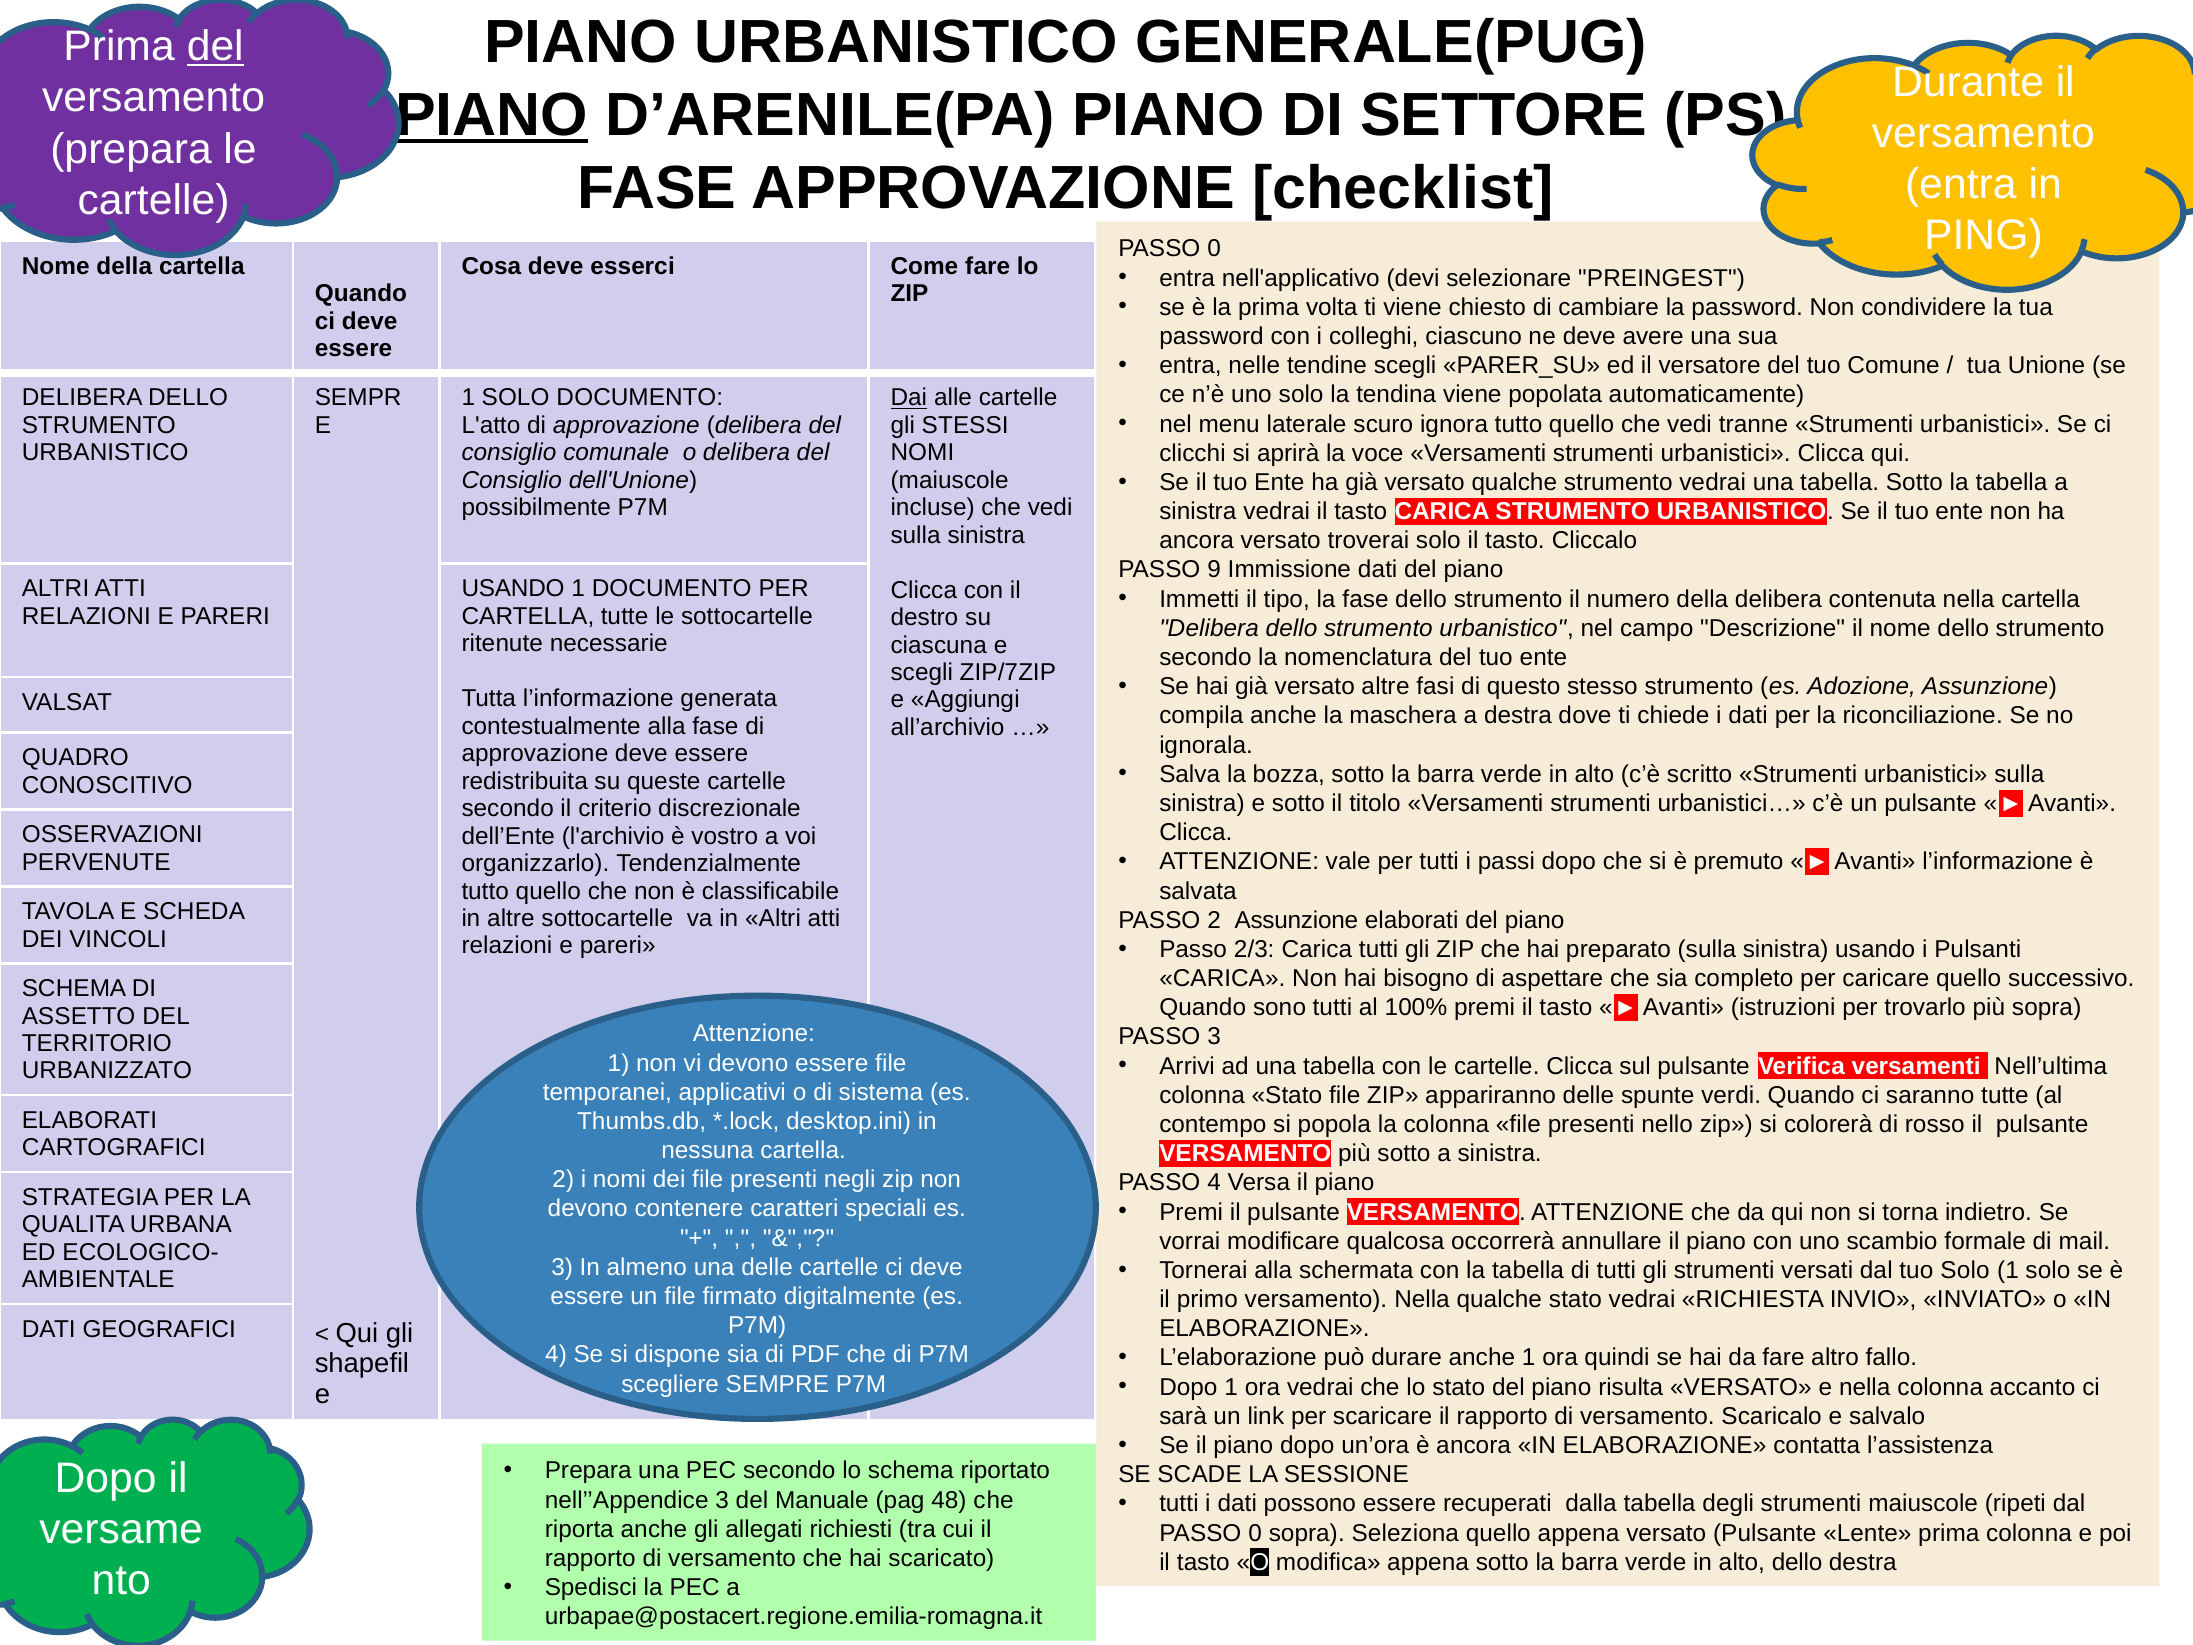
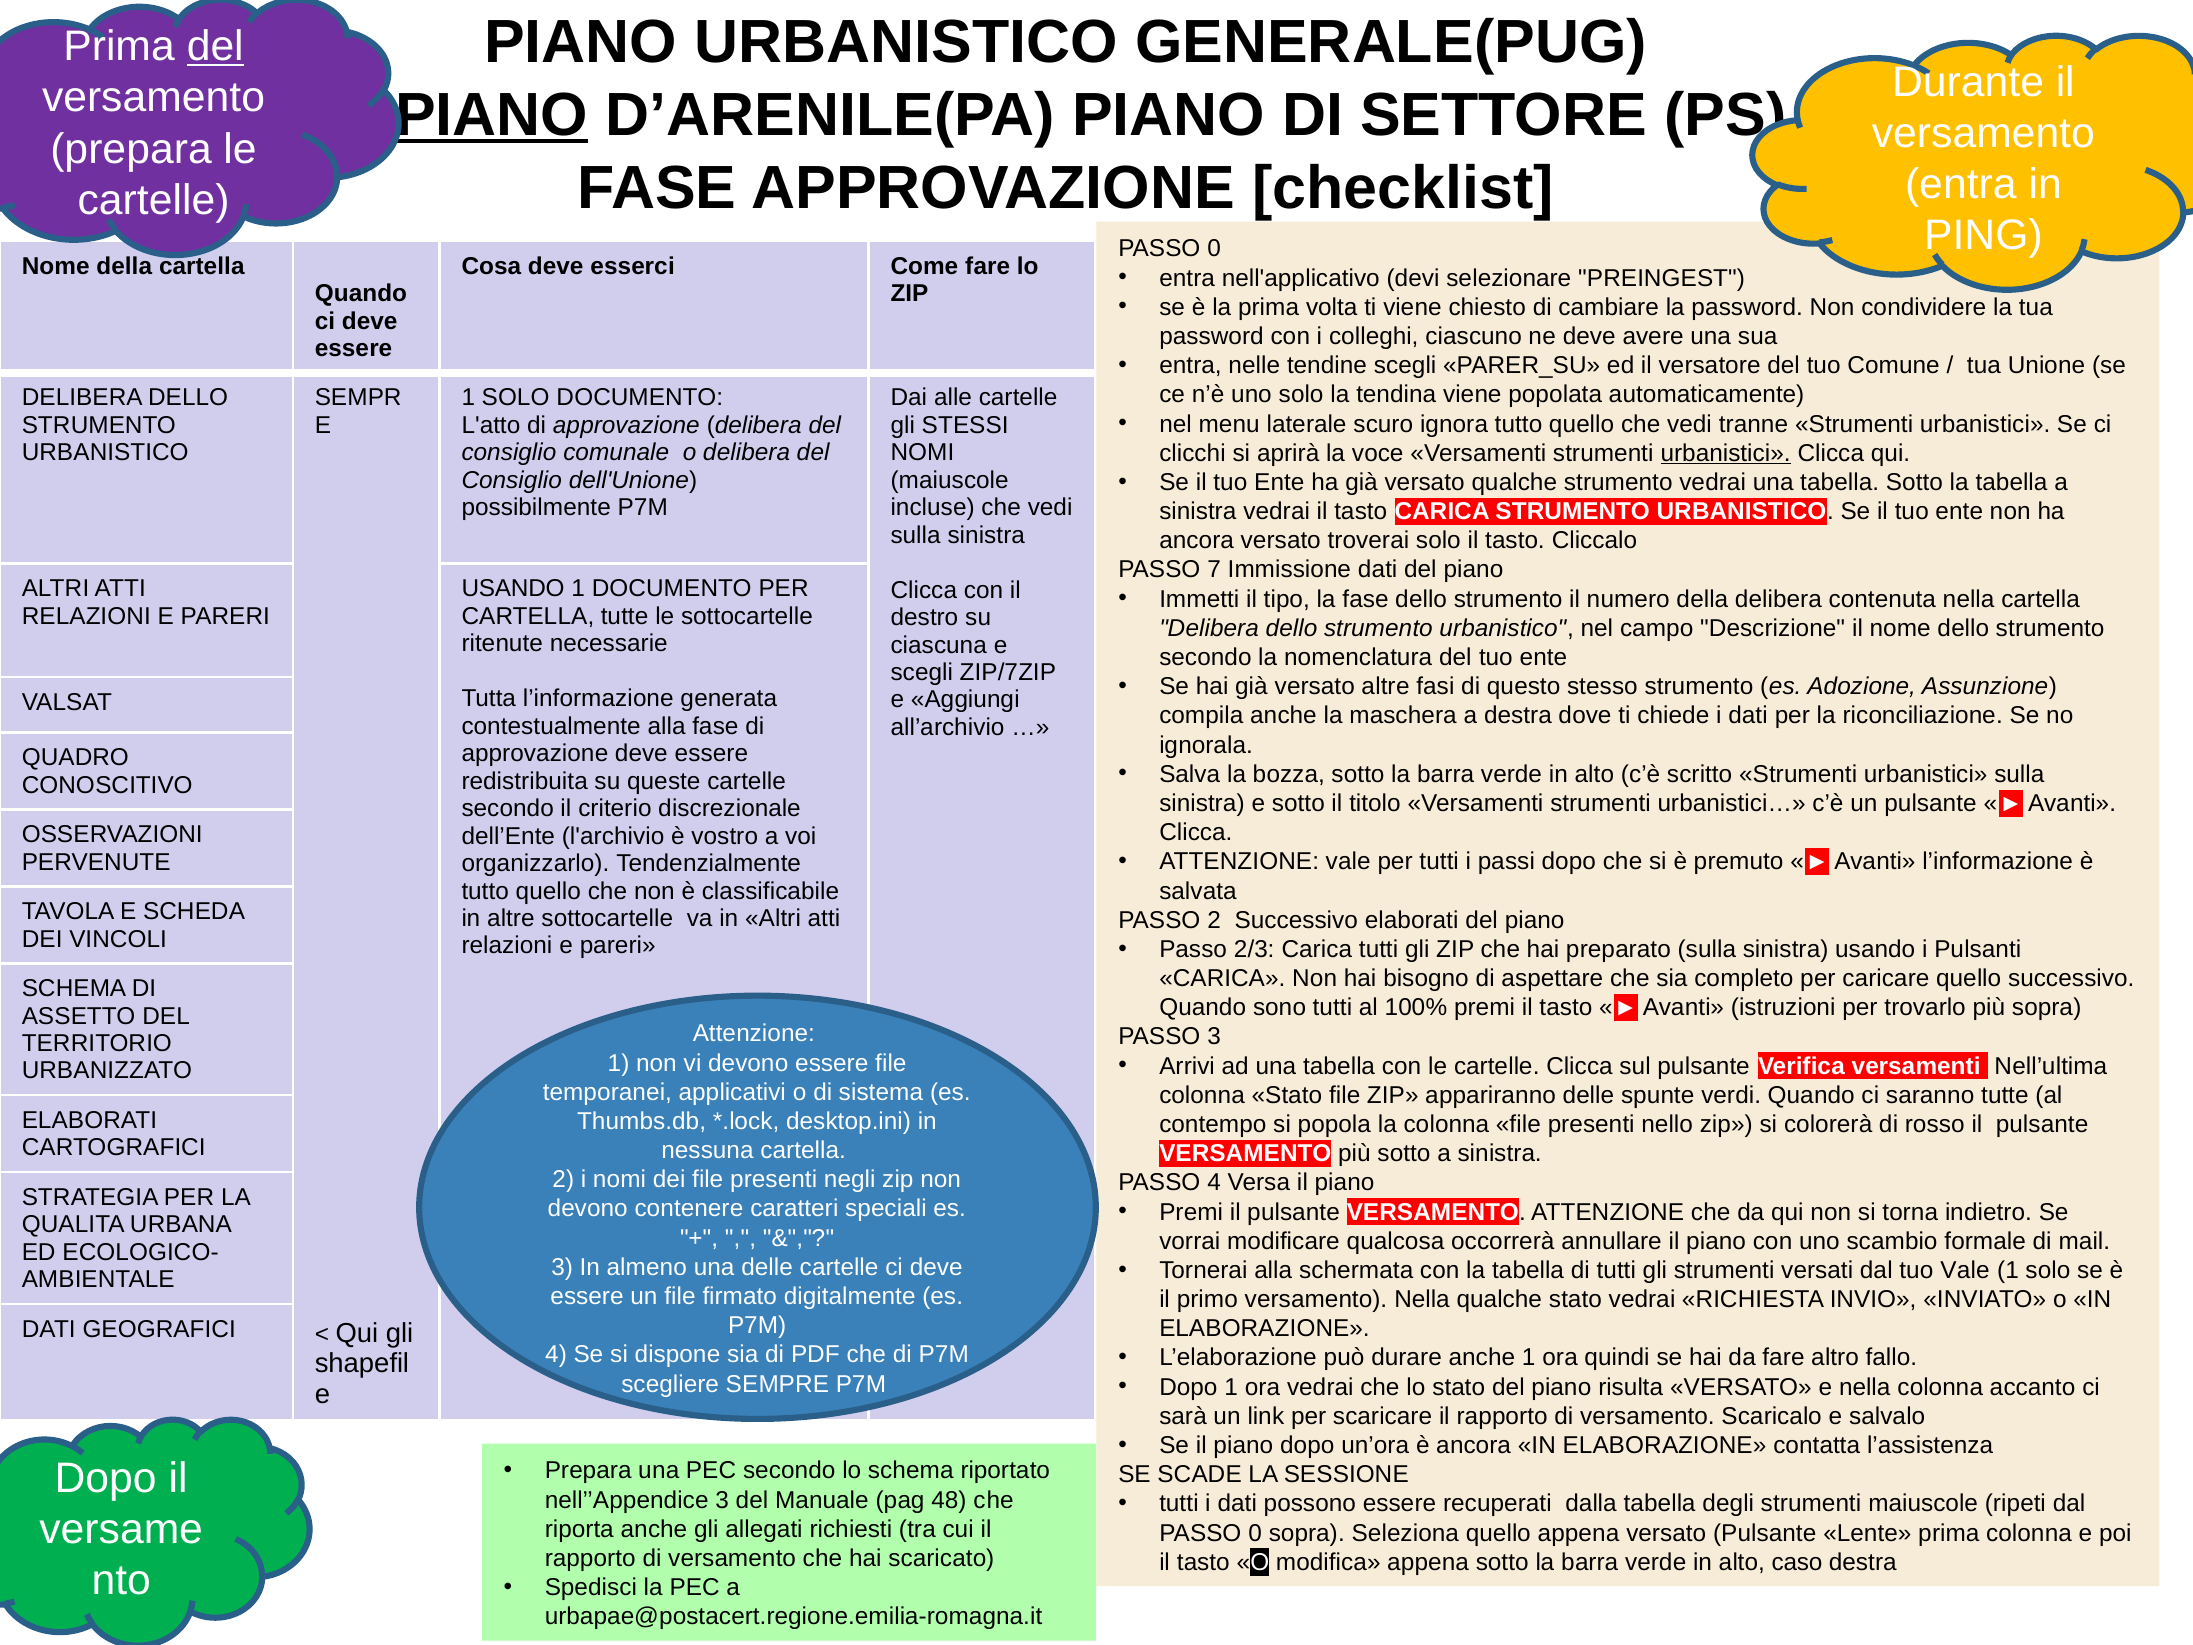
Dai underline: present -> none (909, 398)
urbanistici underline: none -> present (1726, 453)
9: 9 -> 7 (1214, 570)
2 Assunzione: Assunzione -> Successivo (1296, 920)
tuo Solo: Solo -> Vale (1965, 1270)
alto dello: dello -> caso (1797, 1562)
